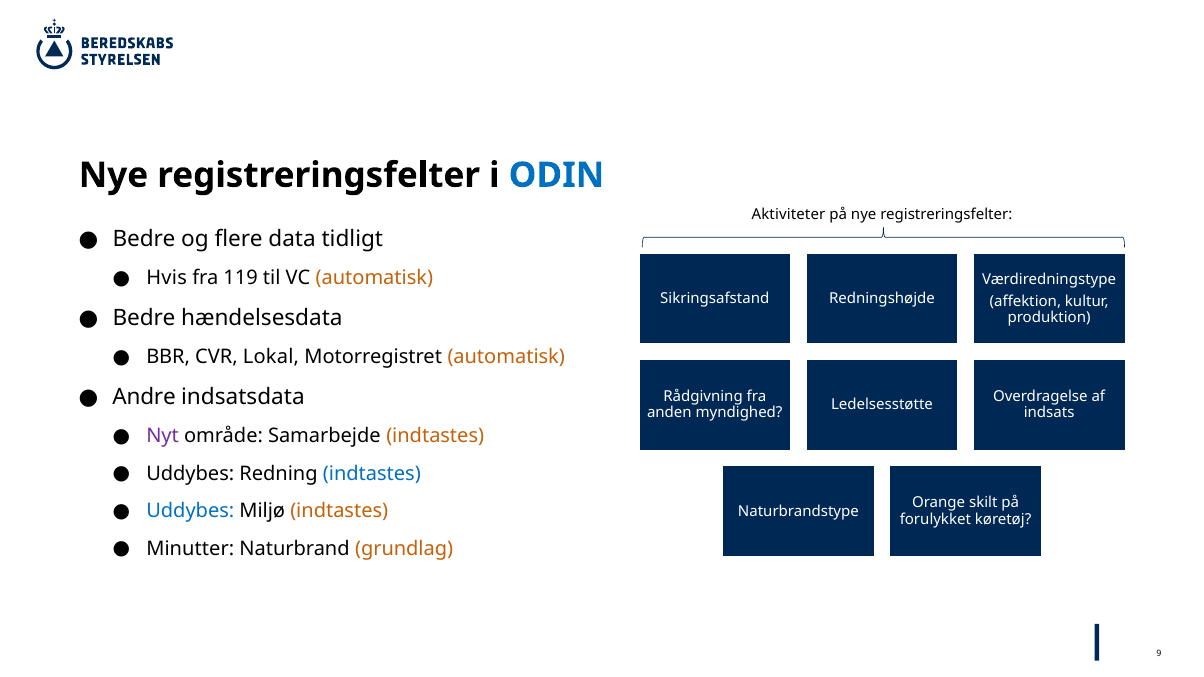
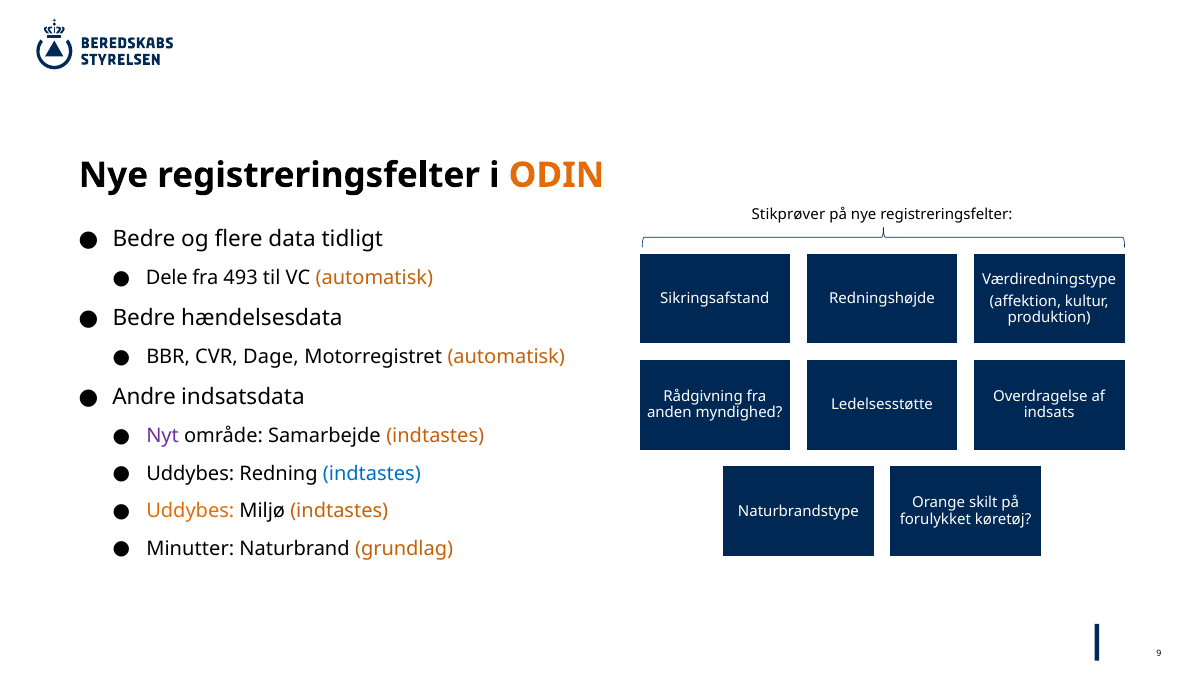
ODIN colour: blue -> orange (556, 175)
Aktiviteter: Aktiviteter -> Stikprøver (788, 215)
Hvis: Hvis -> Dele (167, 278)
119: 119 -> 493 (241, 278)
Lokal: Lokal -> Dage (271, 357)
Uddybes colour: blue -> orange (190, 511)
